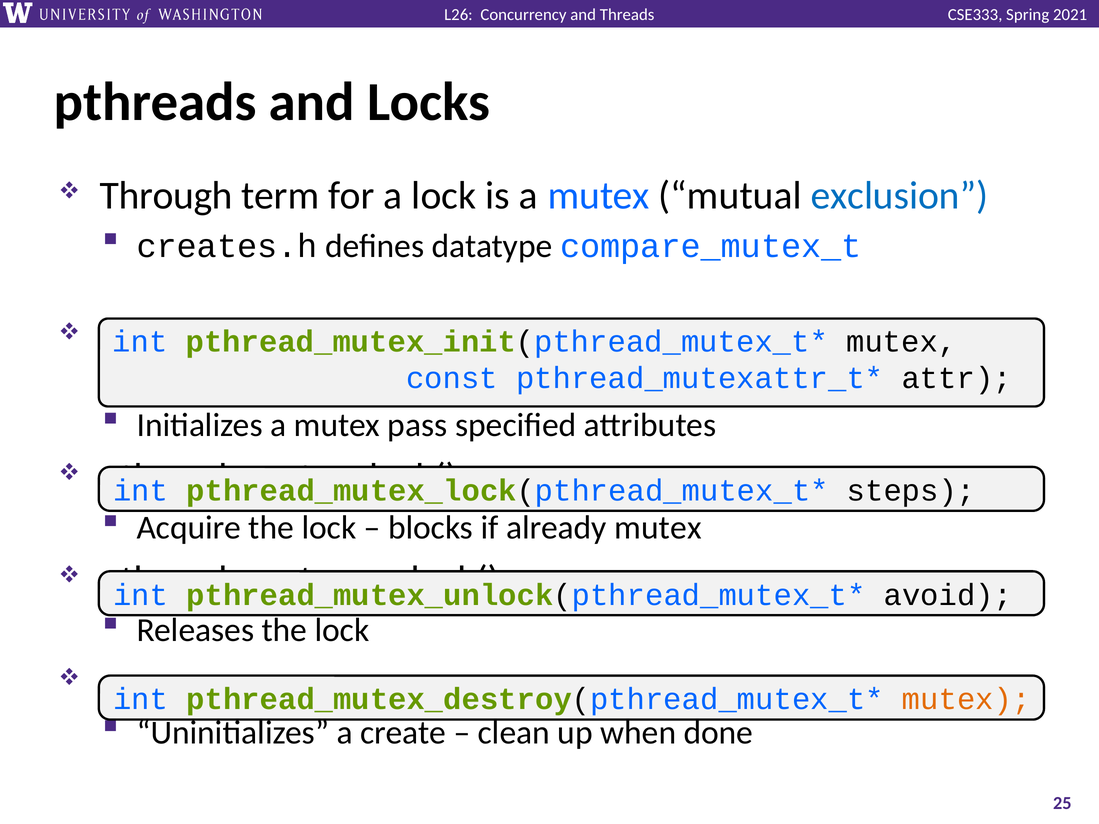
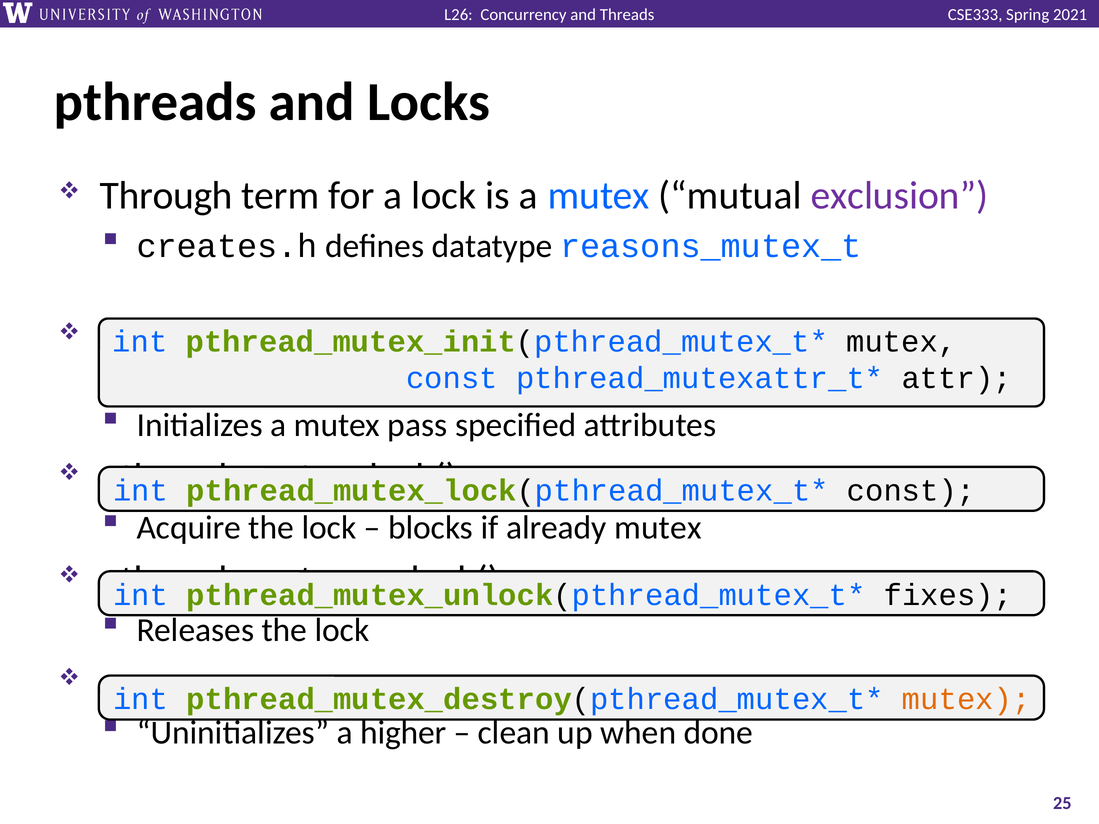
exclusion colour: blue -> purple (899, 196)
compare_mutex_t: compare_mutex_t -> reasons_mutex_t (711, 246)
steps: steps -> const (911, 491)
avoid: avoid -> fixes (948, 595)
create: create -> higher (403, 733)
